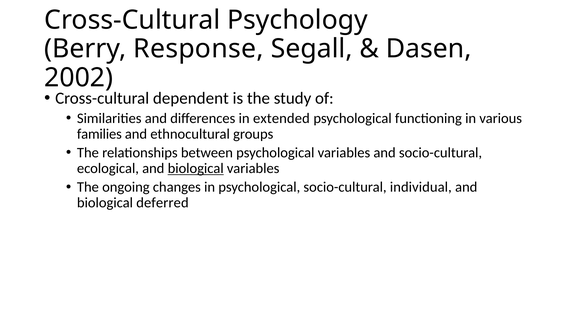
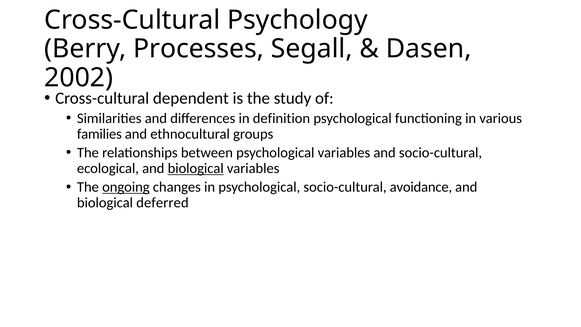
Response: Response -> Processes (199, 49)
extended: extended -> definition (281, 118)
ongoing underline: none -> present (126, 187)
individual: individual -> avoidance (421, 187)
